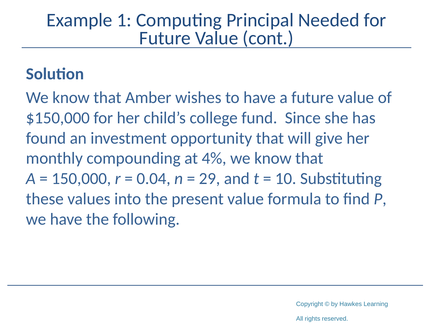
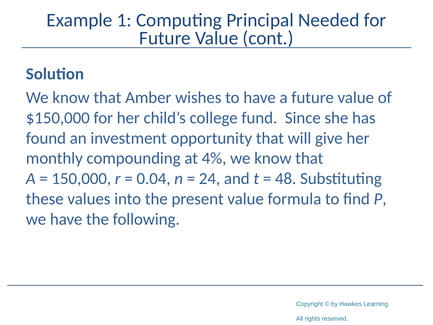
29: 29 -> 24 (210, 179)
10: 10 -> 48 (286, 179)
